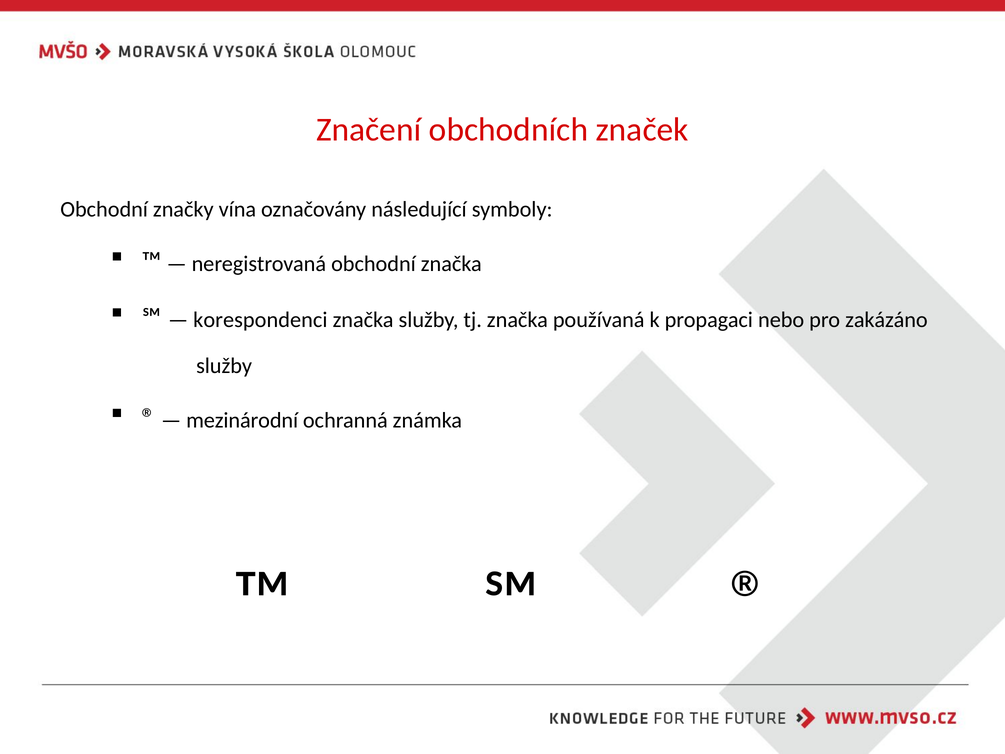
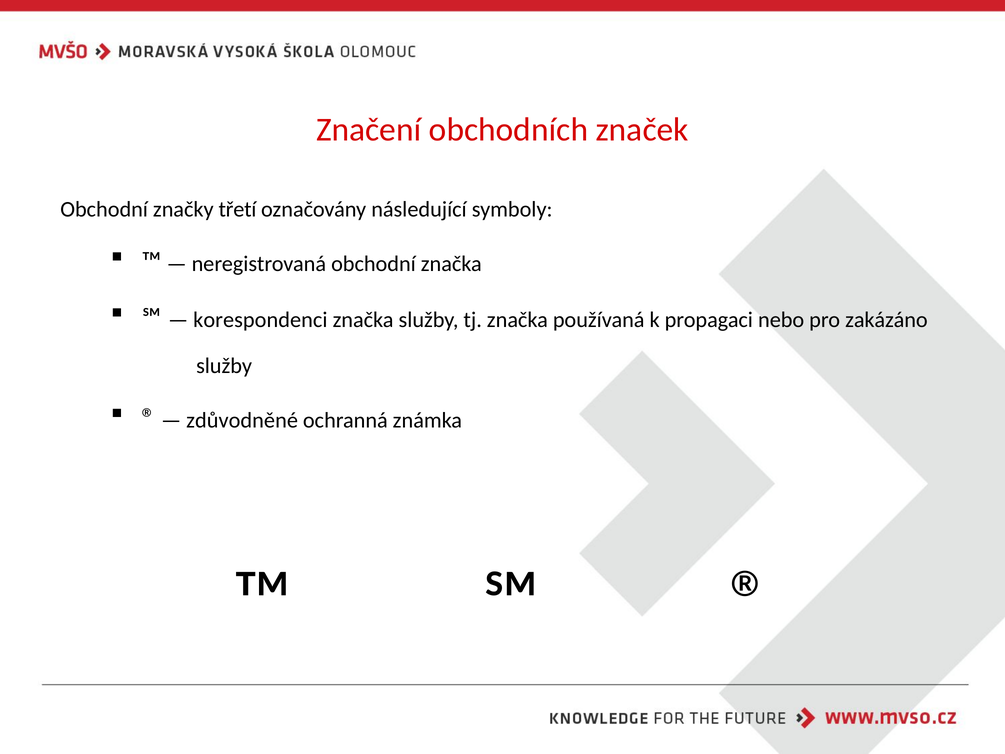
vína: vína -> třetí (237, 209)
mezinárodní: mezinárodní -> zdůvodněné (242, 420)
